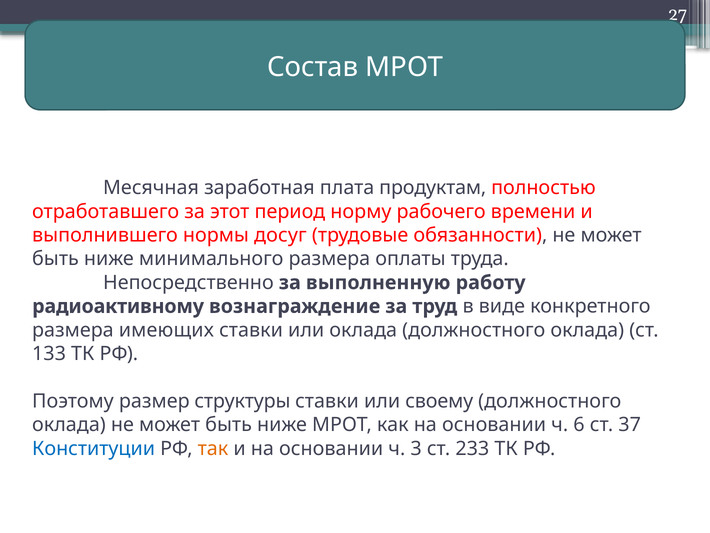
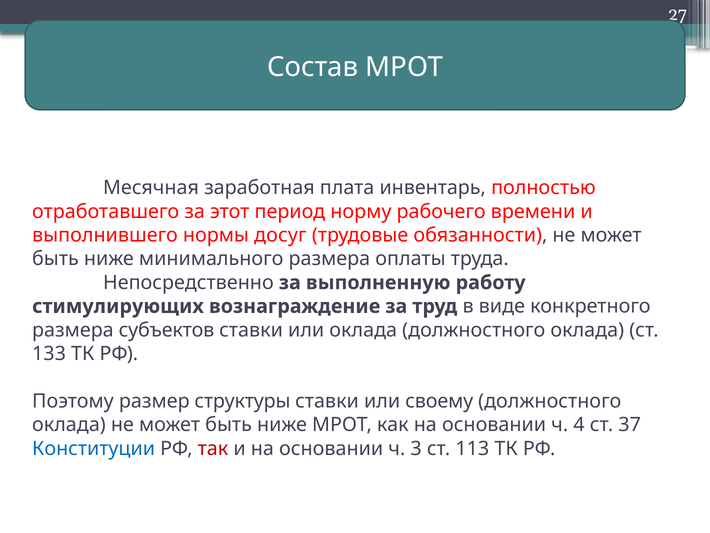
продуктам: продуктам -> инвентарь (433, 188)
радиоактивному: радиоактивному -> стимулирующих (118, 306)
имеющих: имеющих -> субъектов (167, 330)
6: 6 -> 4 (579, 424)
так colour: orange -> red (213, 448)
233: 233 -> 113 (472, 448)
